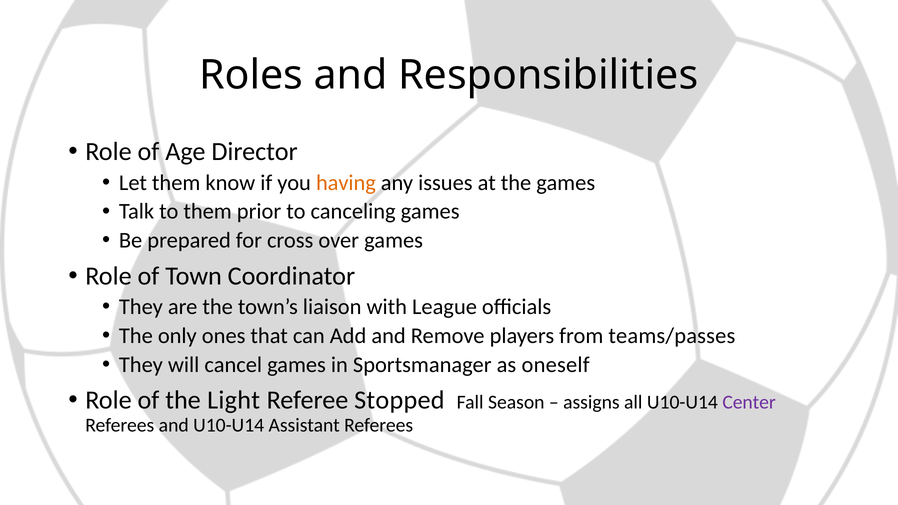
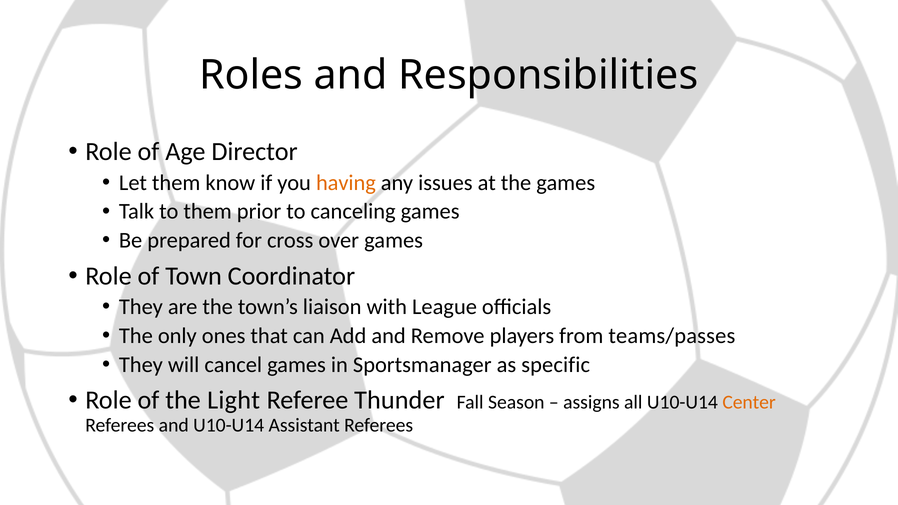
oneself: oneself -> specific (556, 365)
Stopped: Stopped -> Thunder (399, 400)
Center colour: purple -> orange (749, 403)
